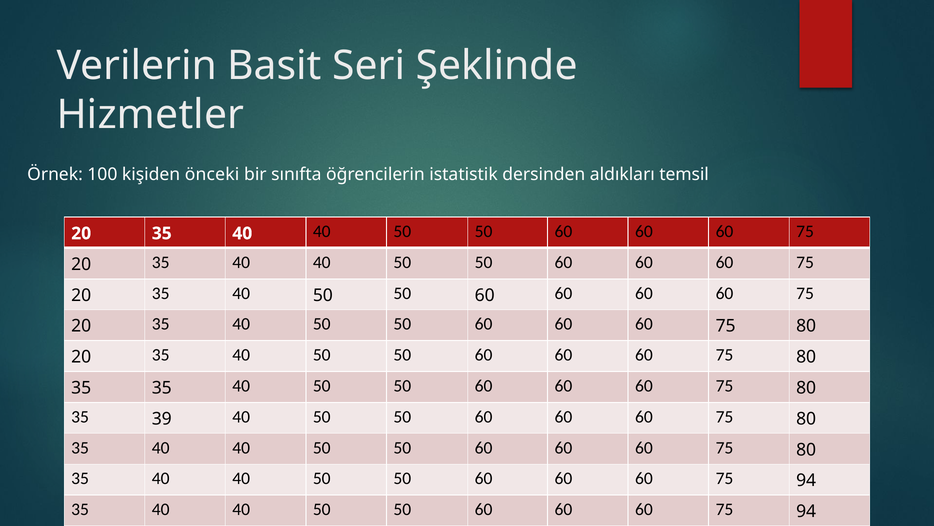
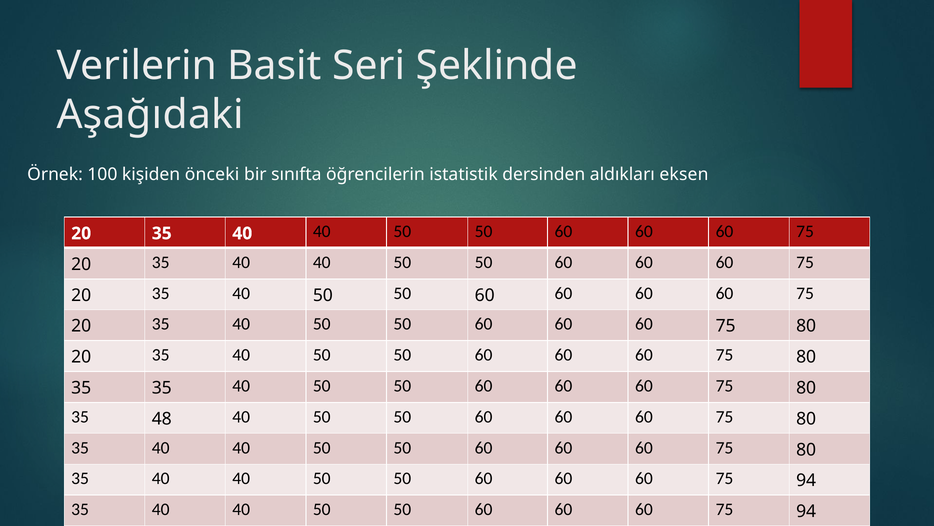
Hizmetler: Hizmetler -> Aşağıdaki (150, 115)
temsil: temsil -> eksen (684, 174)
39: 39 -> 48 (162, 418)
